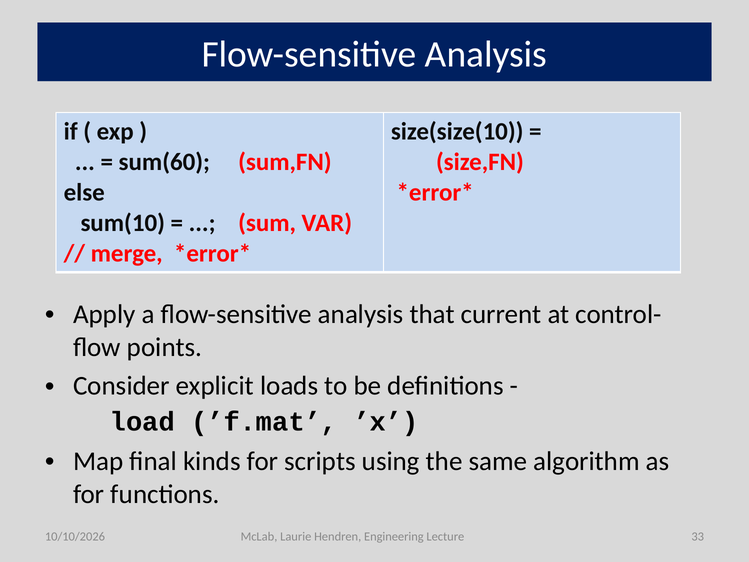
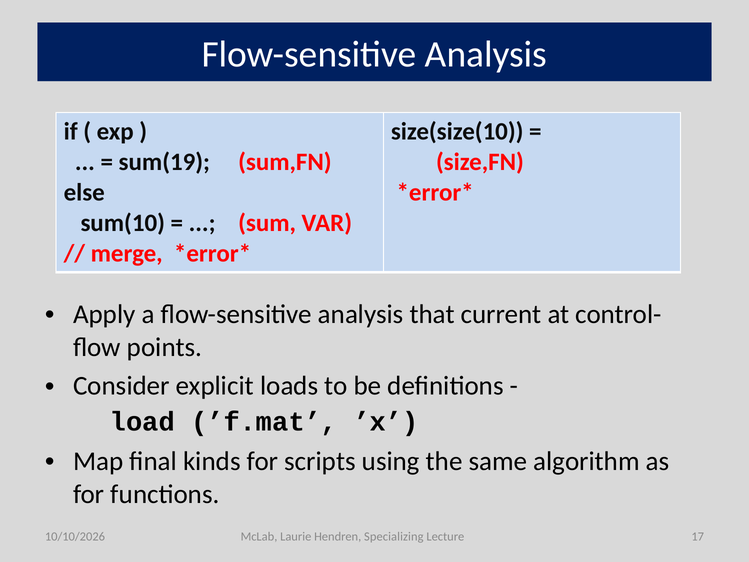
sum(60: sum(60 -> sum(19 (164, 162)
Engineering: Engineering -> Specializing (394, 536)
33: 33 -> 17 (698, 536)
